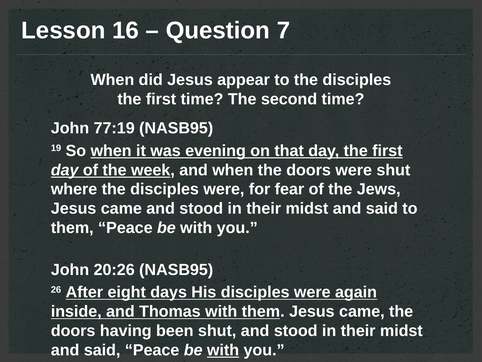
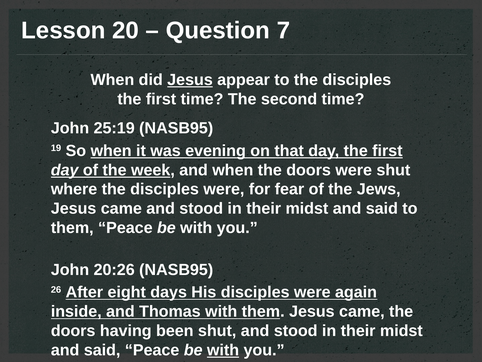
16: 16 -> 20 (126, 31)
Jesus underline: none -> present (190, 80)
77:19: 77:19 -> 25:19 (114, 128)
